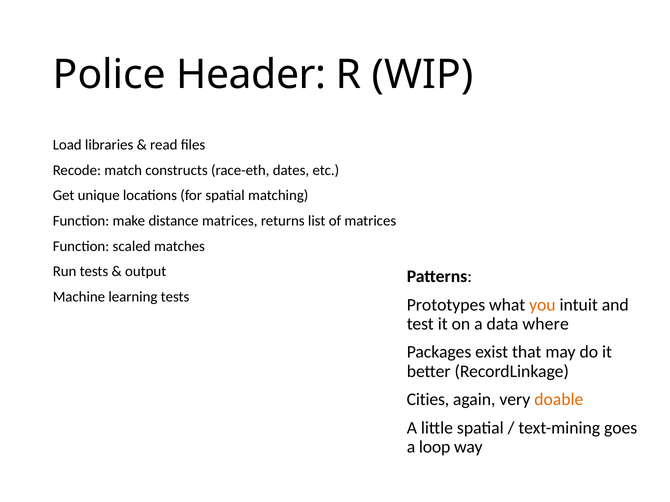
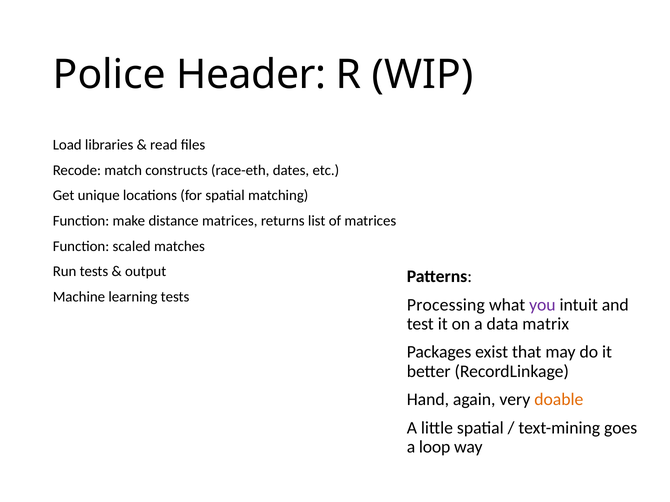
Prototypes: Prototypes -> Processing (446, 305)
you colour: orange -> purple (542, 305)
where: where -> matrix (546, 324)
Cities: Cities -> Hand (428, 400)
